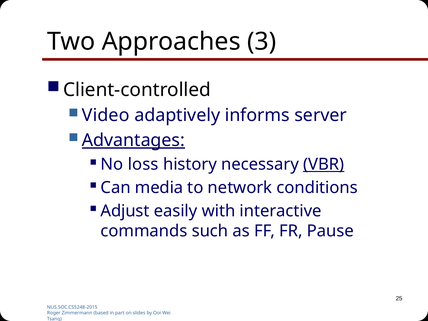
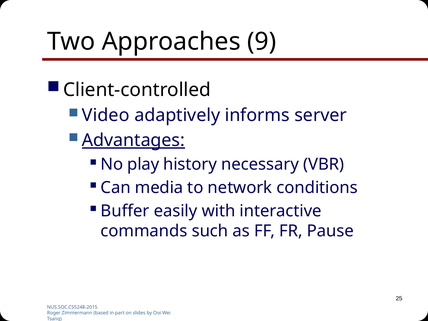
3: 3 -> 9 (262, 42)
loss: loss -> play (143, 164)
VBR underline: present -> none (324, 164)
Adjust: Adjust -> Buffer (125, 211)
